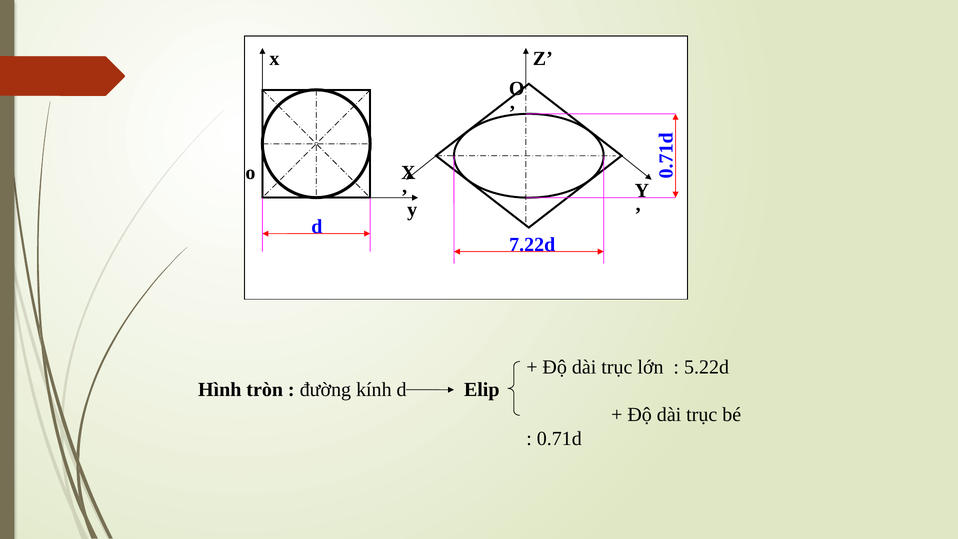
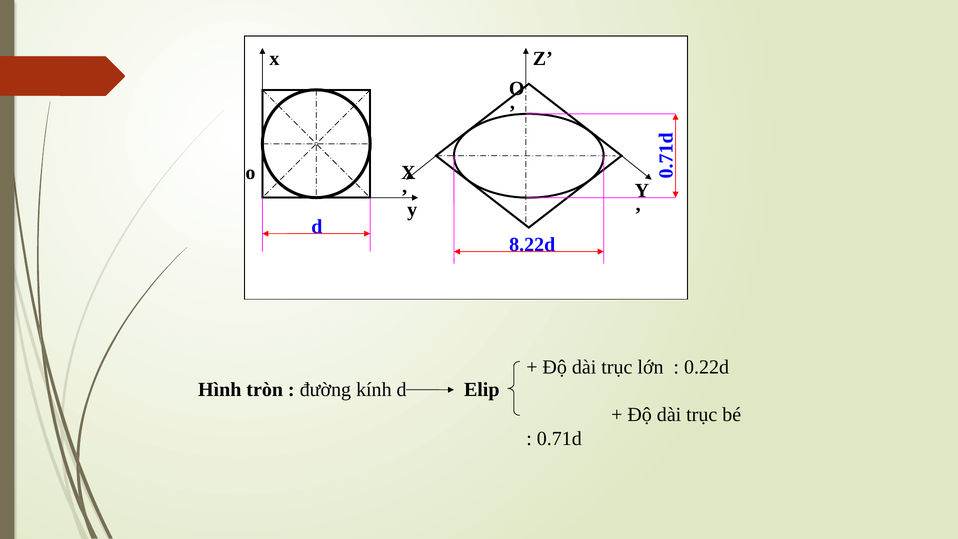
7.22d: 7.22d -> 8.22d (532, 244)
5.22d: 5.22d -> 0.22d (707, 367)
